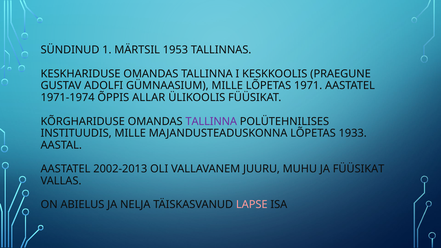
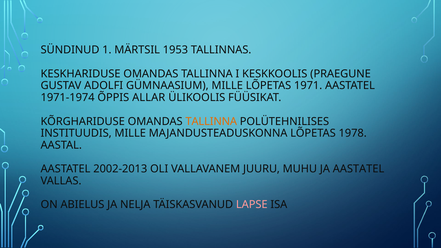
TALLINNA colour: purple -> orange (211, 121)
1933: 1933 -> 1978 (353, 133)
JA FÜÜSIKAT: FÜÜSIKAT -> AASTATEL (359, 169)
